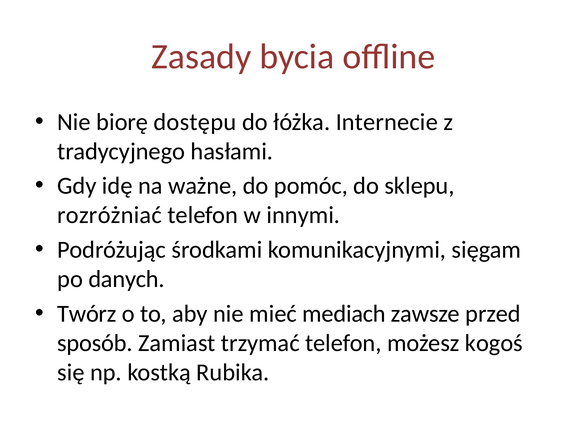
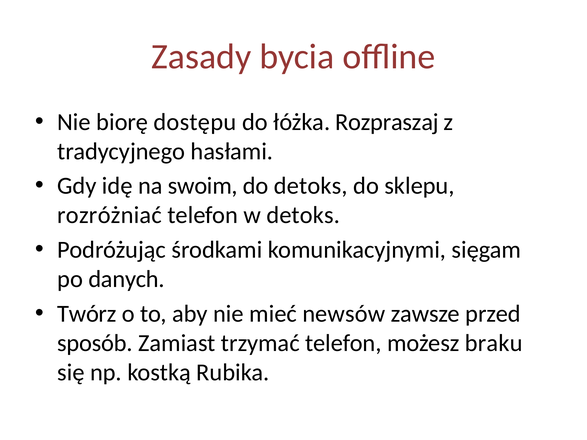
Internecie: Internecie -> Rozpraszaj (387, 122)
ważne: ważne -> swoim (203, 186)
do pomóc: pomóc -> detoks (311, 186)
w innymi: innymi -> detoks (303, 215)
mediach: mediach -> newsów (344, 314)
kogoś: kogoś -> braku (494, 343)
